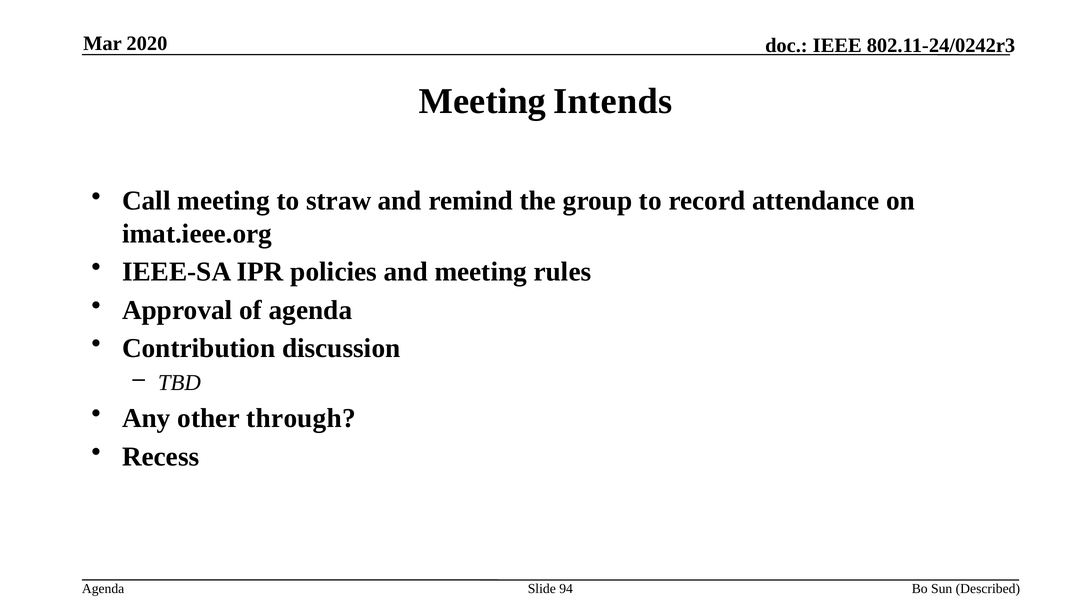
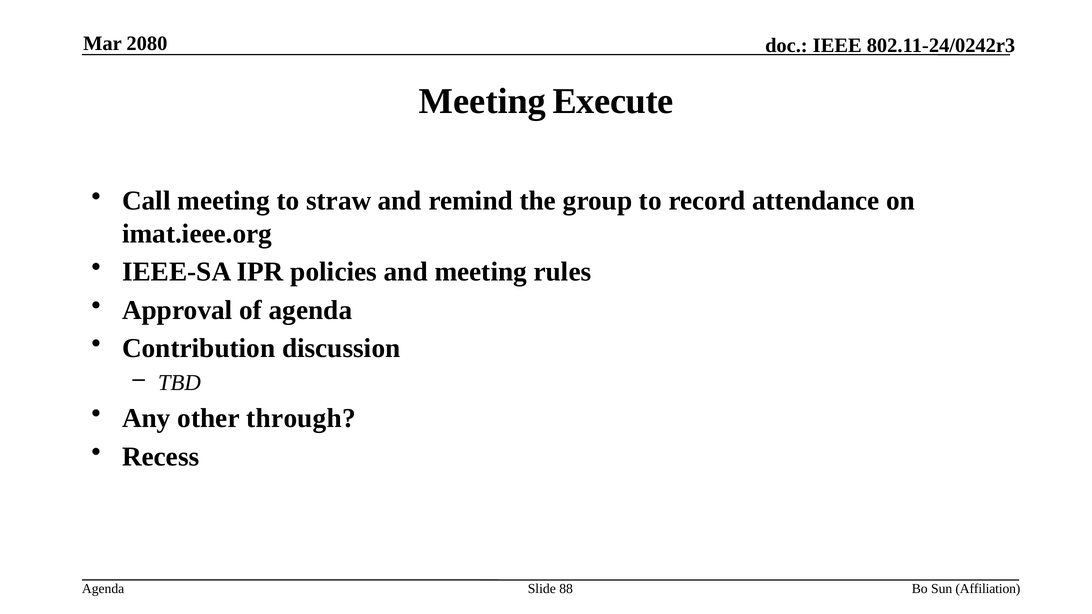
2020: 2020 -> 2080 (147, 43)
Intends: Intends -> Execute (613, 101)
94: 94 -> 88 (566, 589)
Described: Described -> Affiliation (988, 589)
